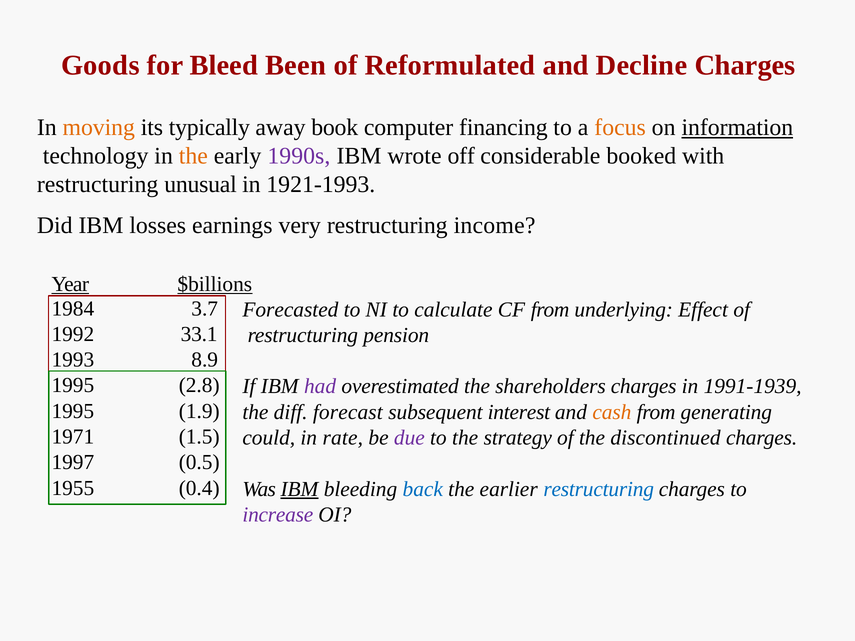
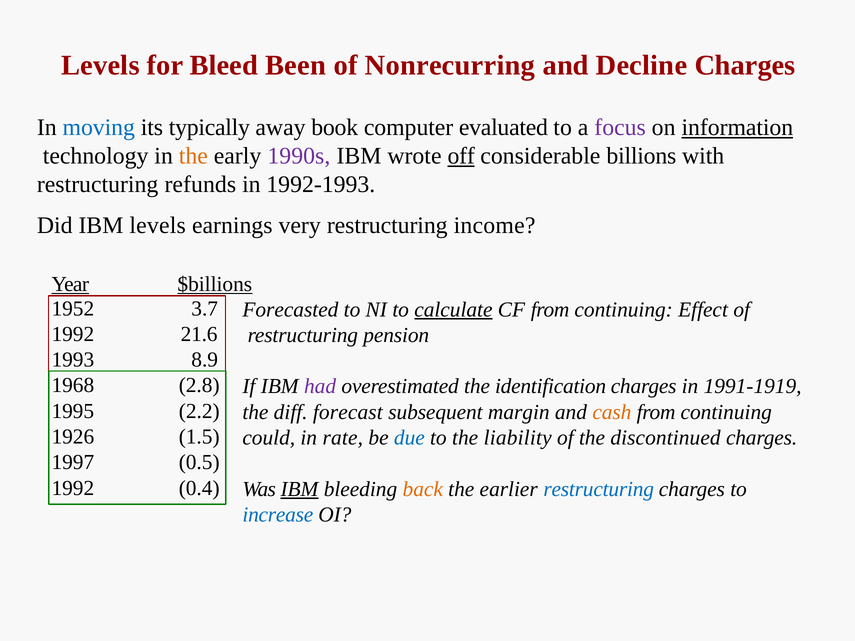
Goods: Goods -> Levels (100, 65)
Reformulated: Reformulated -> Nonrecurring (450, 65)
moving colour: orange -> blue (99, 127)
financing: financing -> evaluated (503, 127)
focus colour: orange -> purple (620, 127)
off underline: none -> present (461, 156)
booked: booked -> billions (641, 156)
unusual: unusual -> refunds (200, 184)
1921-1993: 1921-1993 -> 1992-1993 (321, 184)
IBM losses: losses -> levels (158, 226)
1984: 1984 -> 1952 (73, 309)
calculate underline: none -> present (453, 310)
CF from underlying: underlying -> continuing (624, 310)
33.1: 33.1 -> 21.6 (199, 334)
1995: 1995 -> 1968 (73, 386)
shareholders: shareholders -> identification (551, 387)
1991-1939: 1991-1939 -> 1991-1919 (753, 387)
1.9: 1.9 -> 2.2 (199, 411)
interest: interest -> margin (519, 412)
generating: generating -> continuing (726, 412)
1971: 1971 -> 1926 (73, 437)
due colour: purple -> blue (409, 438)
strategy: strategy -> liability (518, 438)
1955: 1955 -> 1992 (73, 488)
back colour: blue -> orange (423, 489)
increase colour: purple -> blue (278, 515)
